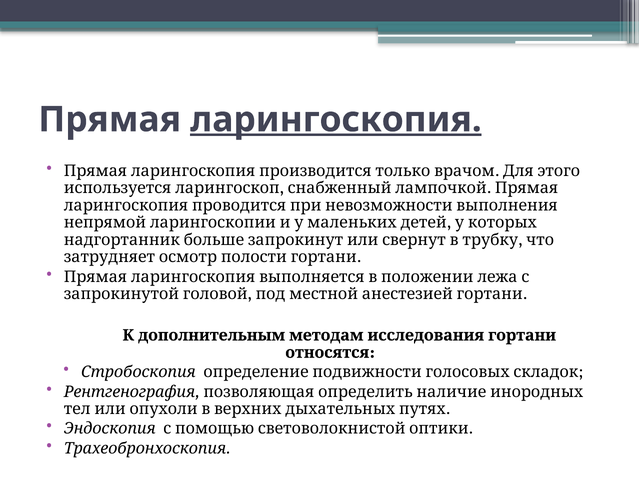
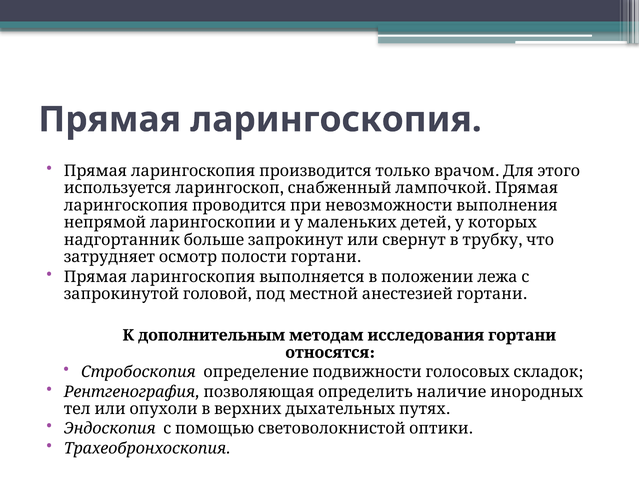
ларингоскопия underline: present -> none (336, 120)
